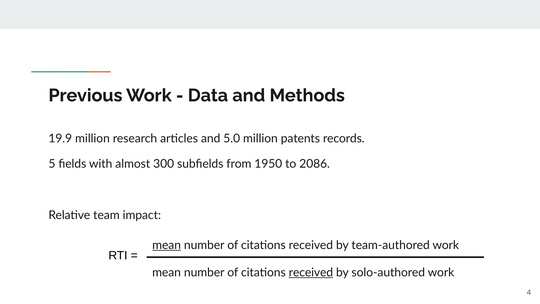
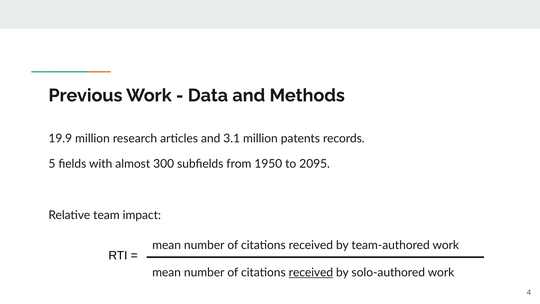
5.0: 5.0 -> 3.1 (232, 138)
2086: 2086 -> 2095 (315, 164)
mean underline: present -> none (167, 245)
